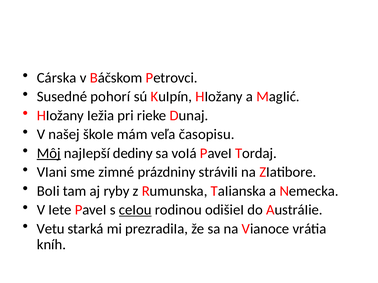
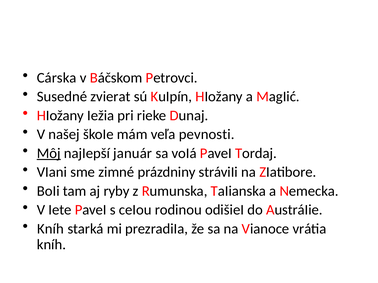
pohorí: pohorí -> zvierat (110, 97)
časopisu: časopisu -> pevnosti (207, 135)
dediny: dediny -> január (133, 153)
ceIou underline: present -> none (135, 210)
Vetu: Vetu -> Kníh (50, 229)
